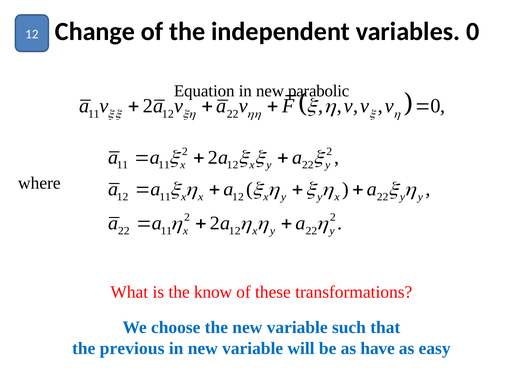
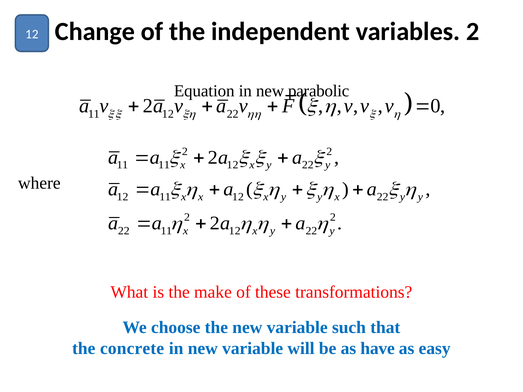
variables 0: 0 -> 2 (473, 32)
know: know -> make (213, 292)
previous: previous -> concrete (132, 349)
